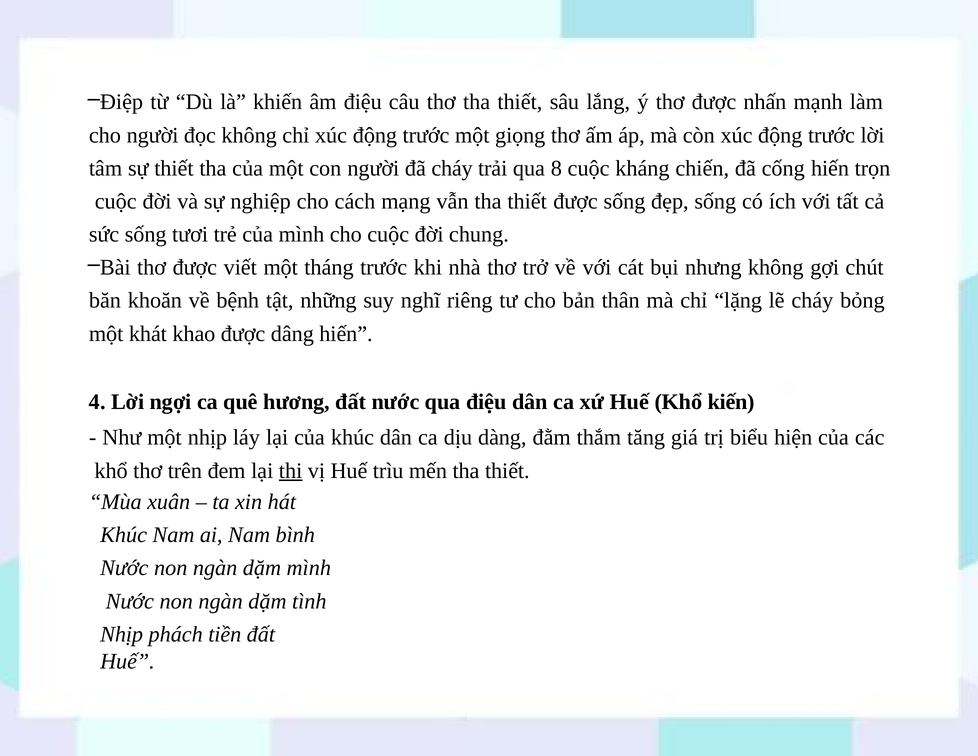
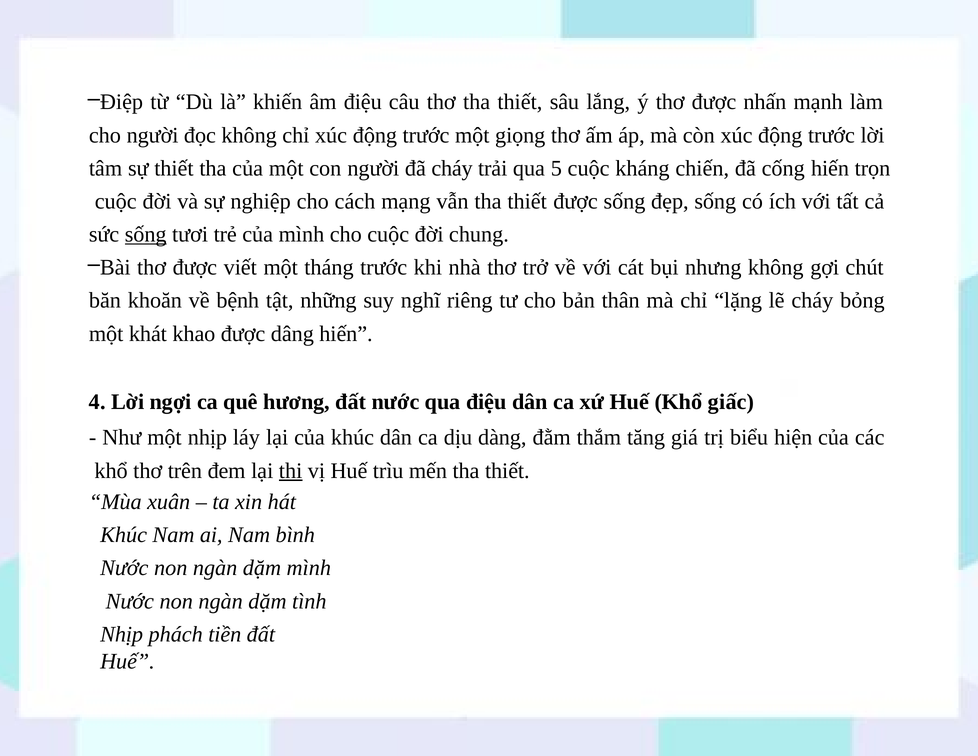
8: 8 -> 5 (556, 168)
sống underline: none -> present (146, 234)
kiến: kiến -> giấc (731, 402)
